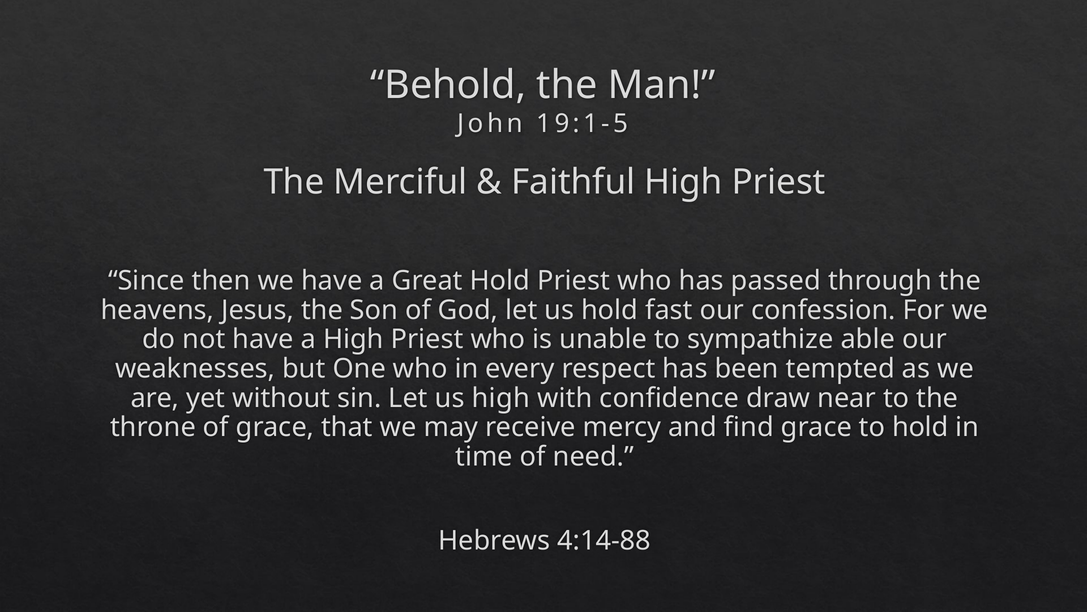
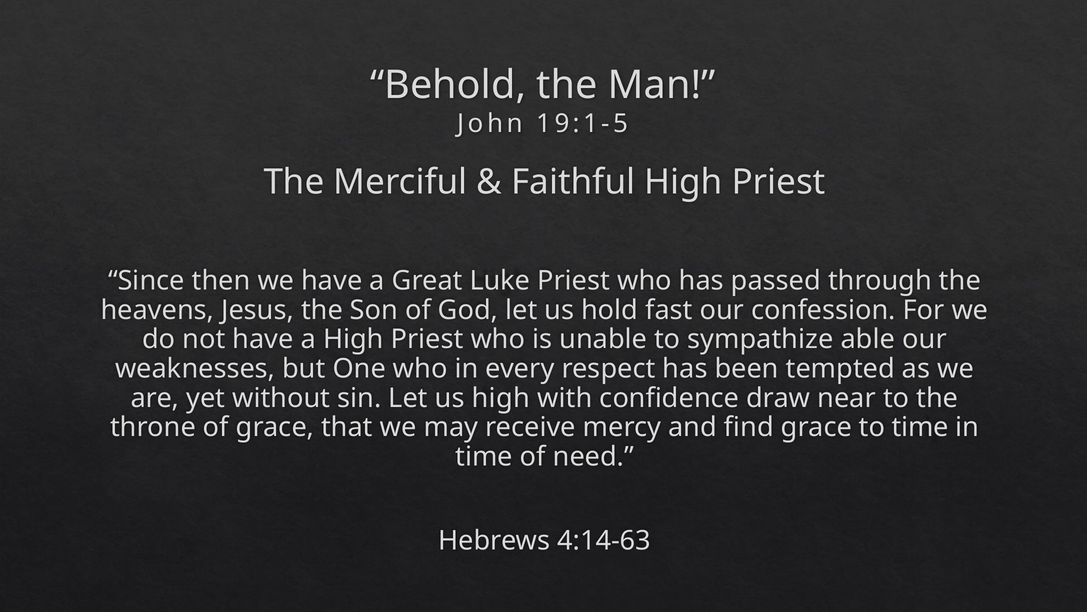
Great Hold: Hold -> Luke (500, 280)
to hold: hold -> time (920, 427)
4:14-88: 4:14-88 -> 4:14-63 (604, 540)
